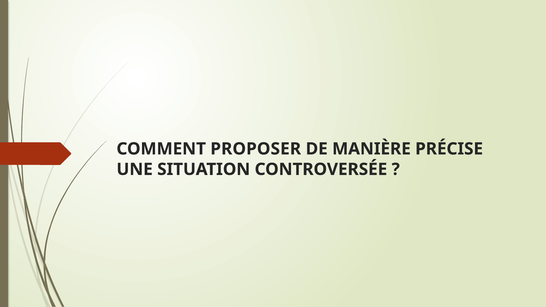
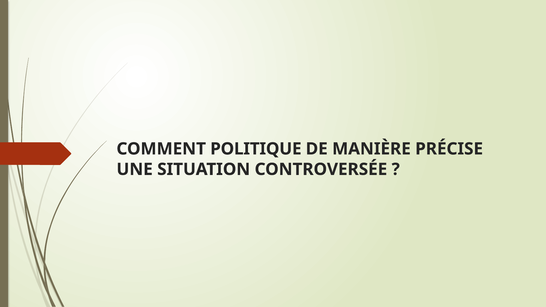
PROPOSER: PROPOSER -> POLITIQUE (256, 149)
